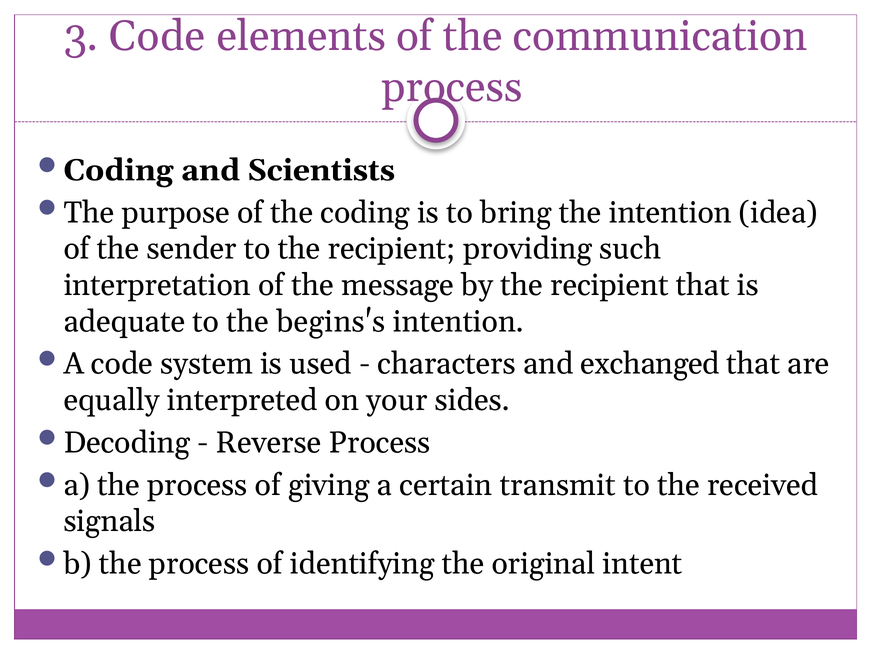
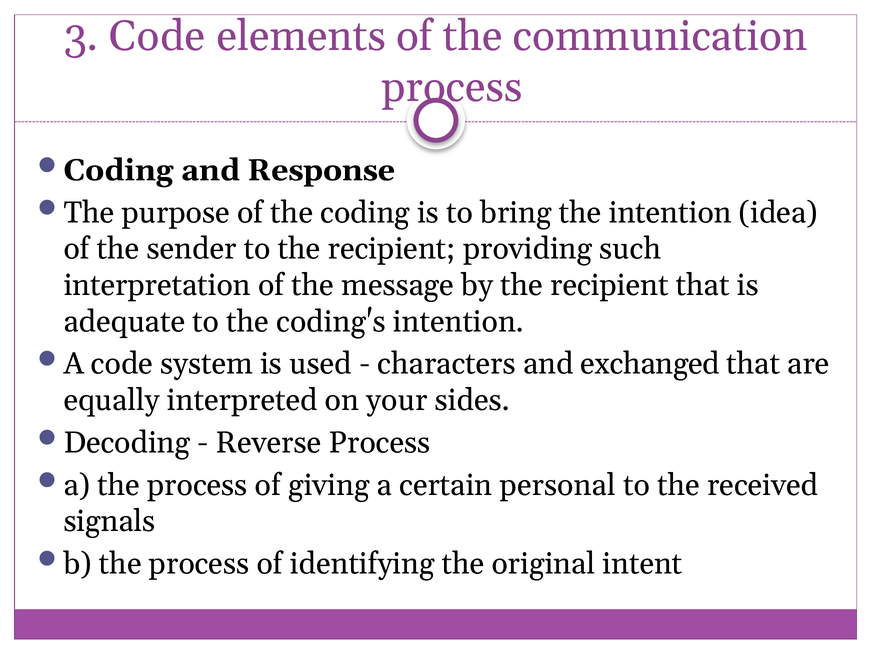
Scientists: Scientists -> Response (321, 170)
begins's: begins's -> coding's (331, 322)
transmit: transmit -> personal (558, 485)
